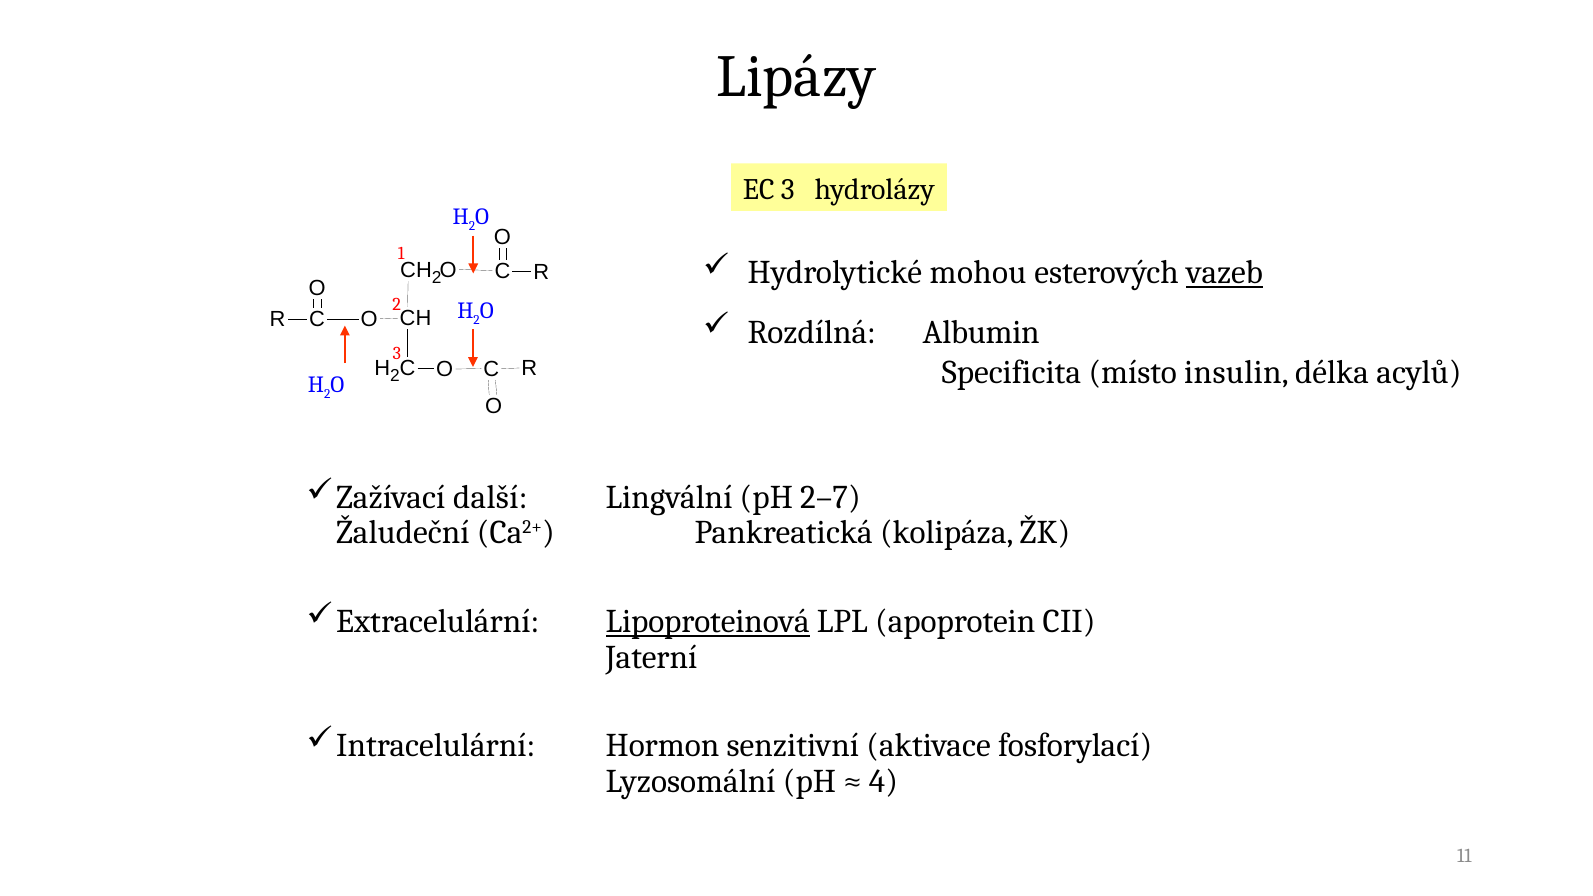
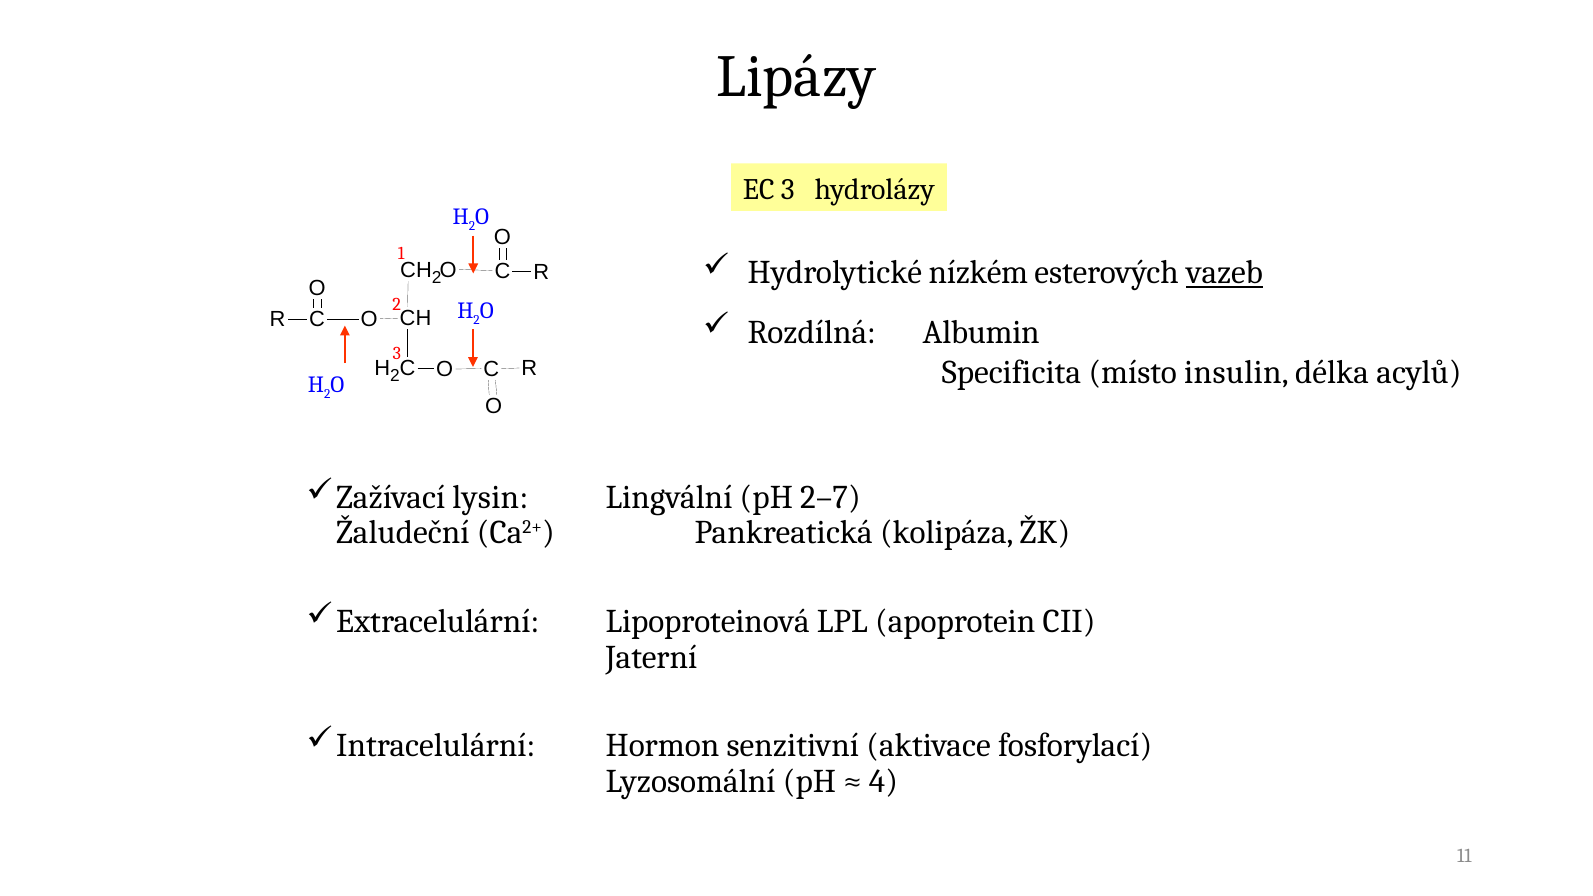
mohou: mohou -> nízkém (978, 273)
další: další -> lysin (490, 497)
Lipoproteinová underline: present -> none (708, 621)
